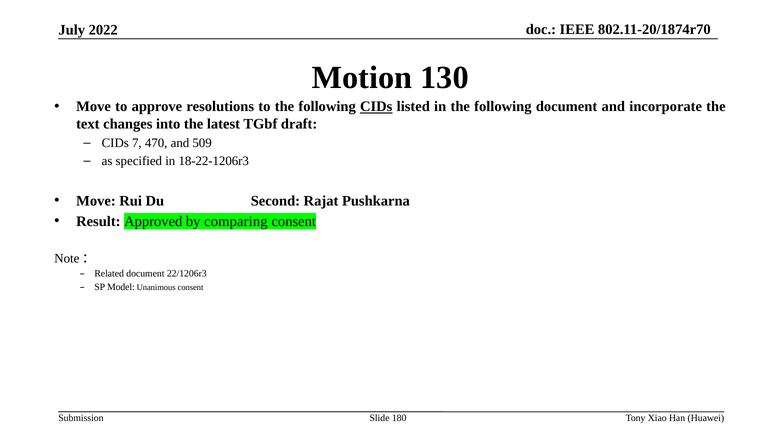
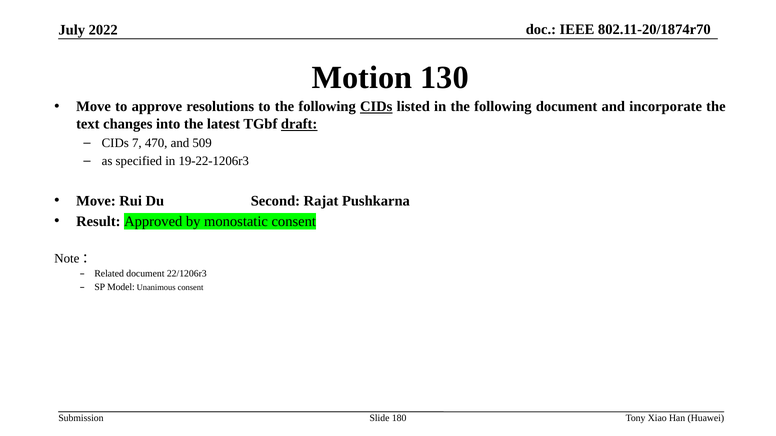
draft underline: none -> present (299, 124)
18-22-1206r3: 18-22-1206r3 -> 19-22-1206r3 (214, 161)
comparing: comparing -> monostatic (236, 222)
